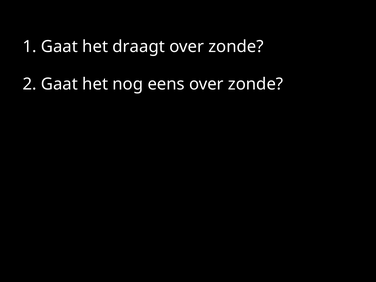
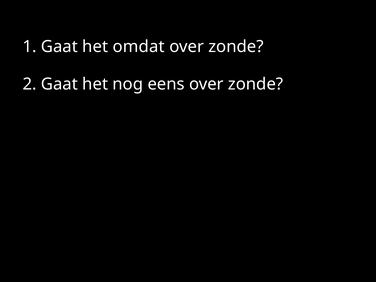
draagt: draagt -> omdat (139, 47)
